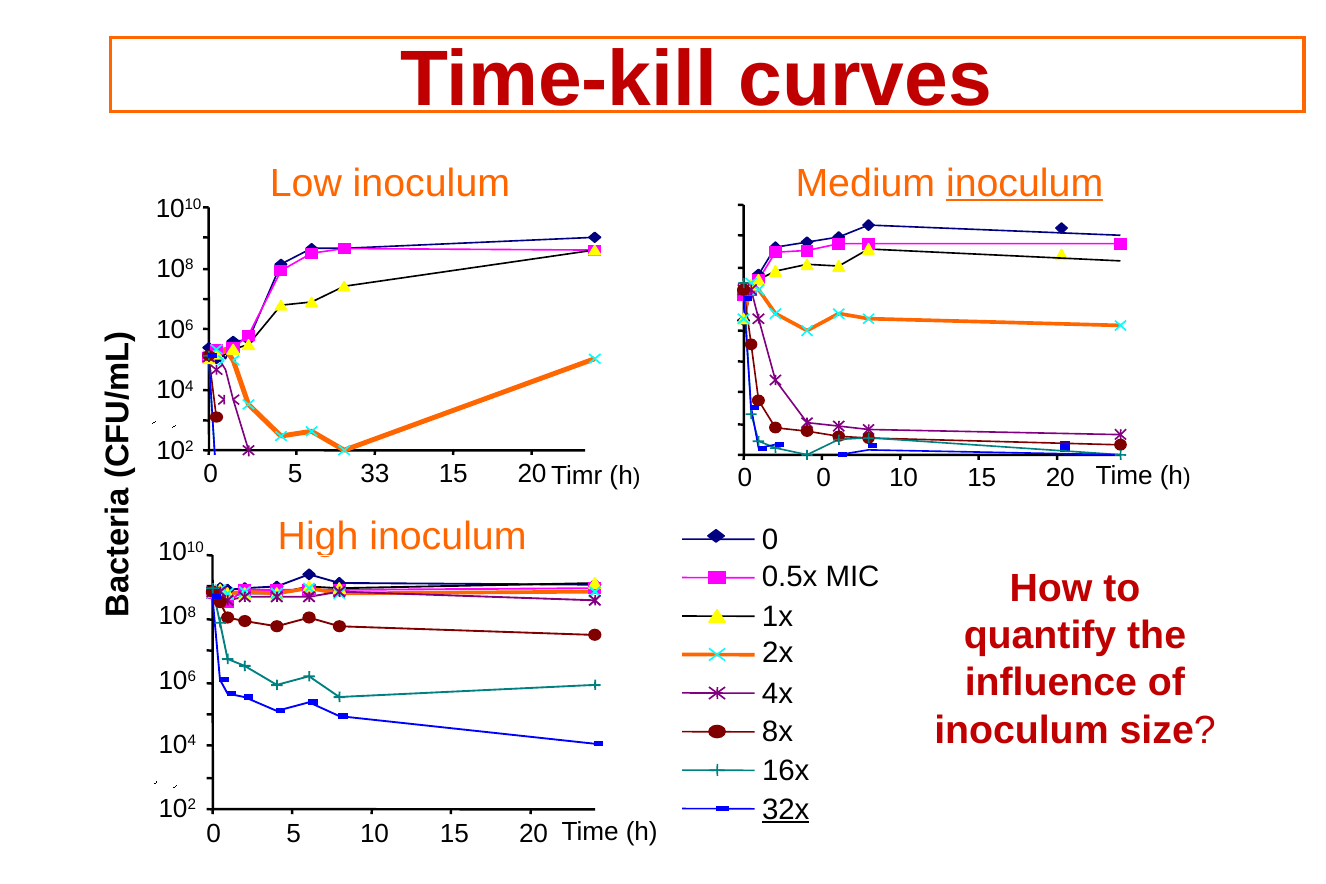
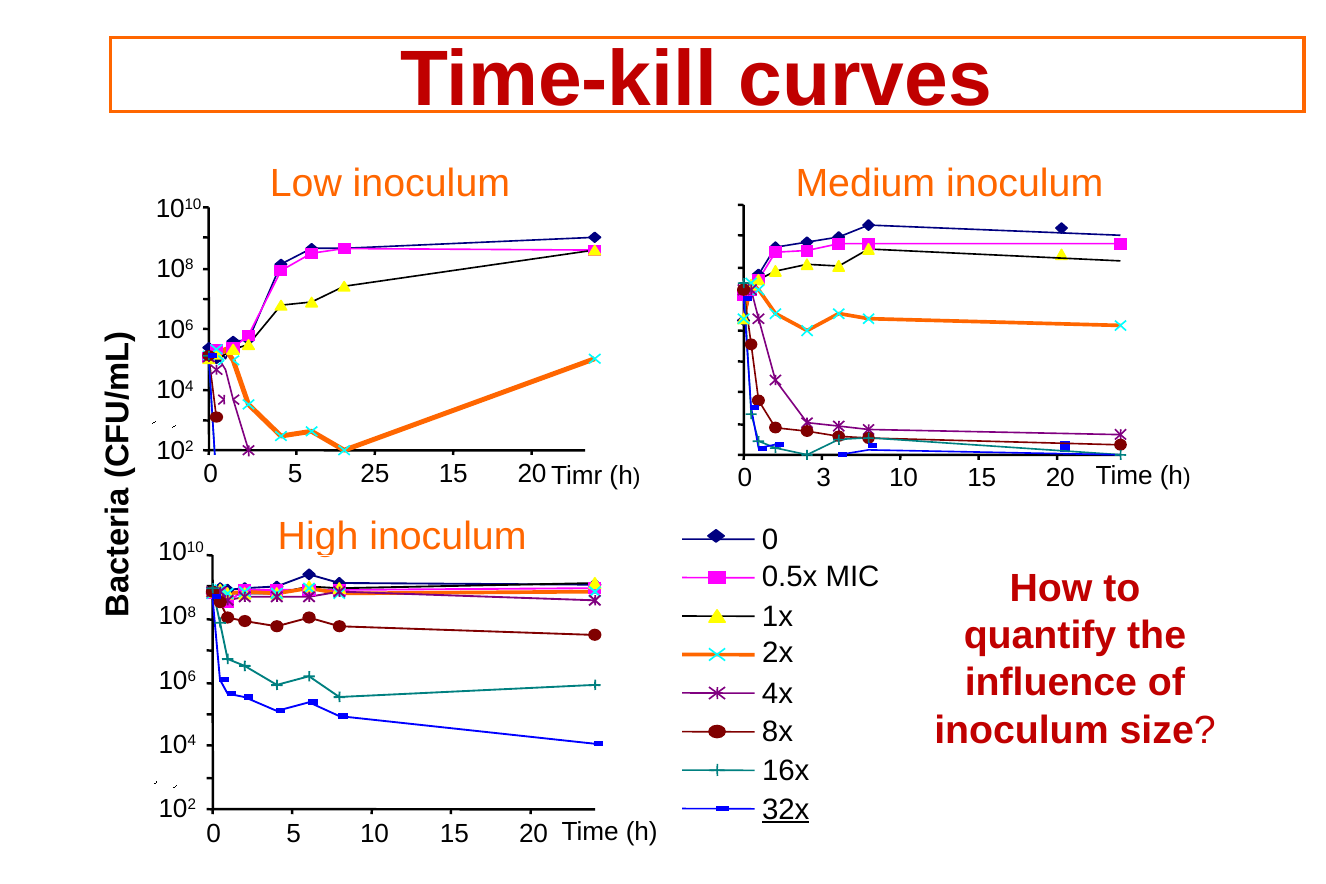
inoculum underline: present -> none (1025, 183)
33: 33 -> 25 (375, 474)
0 0: 0 -> 3 (824, 477)
